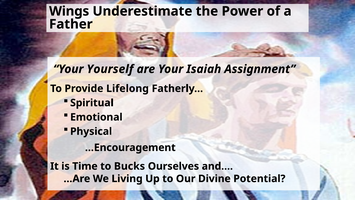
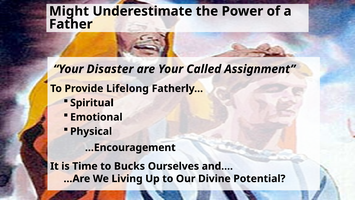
Wings: Wings -> Might (69, 11)
Yourself: Yourself -> Disaster (110, 69)
Isaiah: Isaiah -> Called (204, 69)
